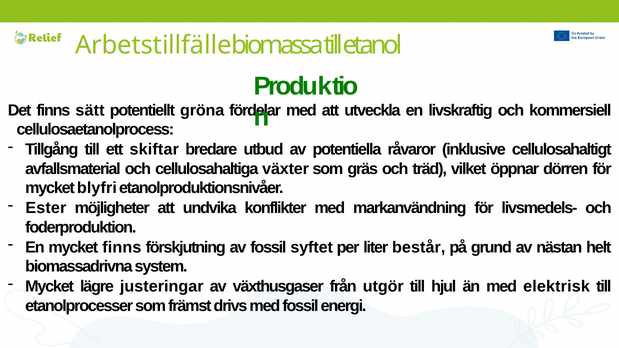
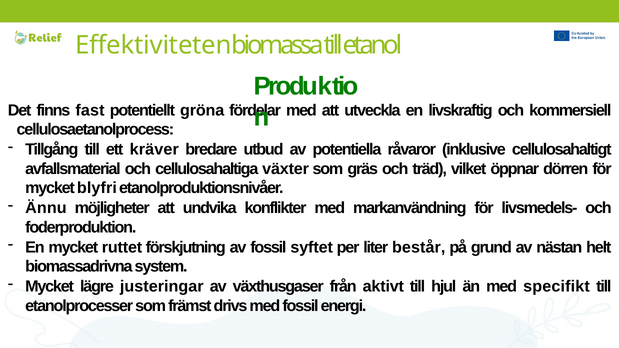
Arbetstillfälle: Arbetstillfälle -> Effektiviteten (153, 45)
sätt: sätt -> fast (90, 110)
skiftar: skiftar -> kräver (154, 150)
Ester: Ester -> Ännu (46, 208)
mycket finns: finns -> ruttet (122, 247)
utgör: utgör -> aktivt (383, 287)
elektrisk: elektrisk -> specifikt (557, 287)
